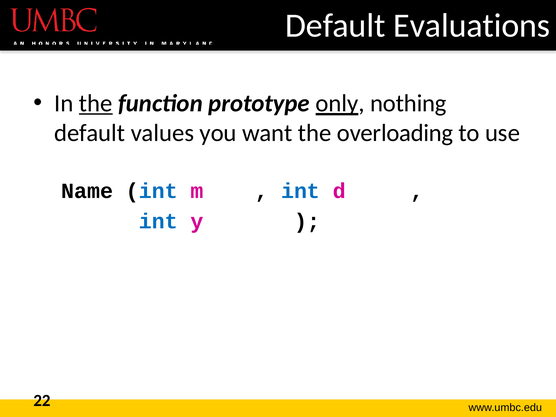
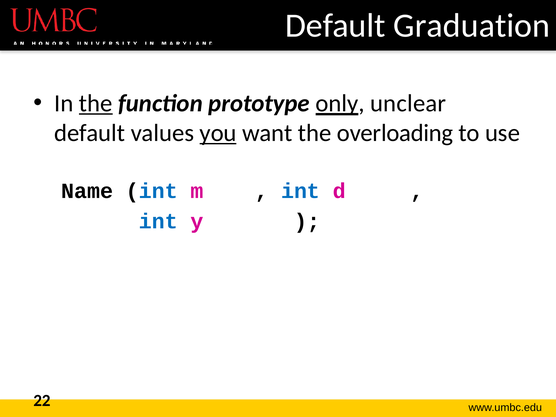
Evaluations: Evaluations -> Graduation (472, 26)
nothing: nothing -> unclear (408, 103)
you underline: none -> present (218, 133)
